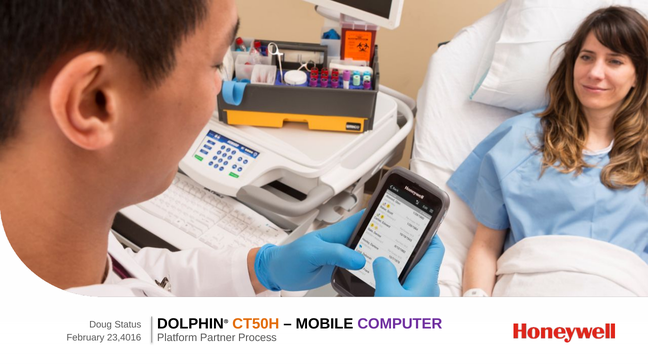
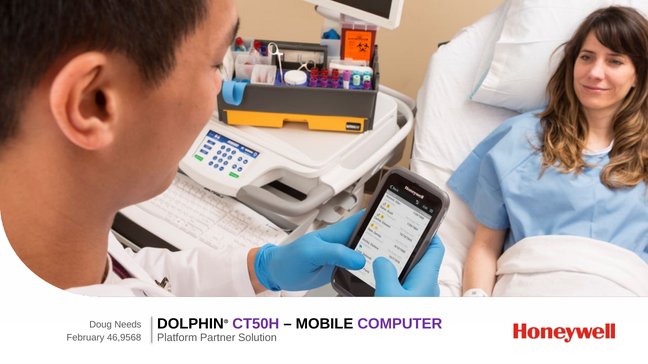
CT50H colour: orange -> purple (256, 324)
Status: Status -> Needs (128, 325)
Process: Process -> Solution (257, 338)
23,4016: 23,4016 -> 46,9568 (124, 338)
